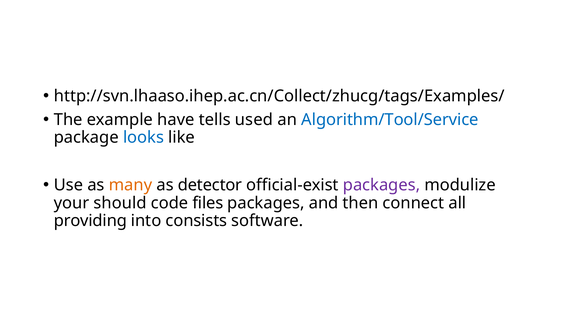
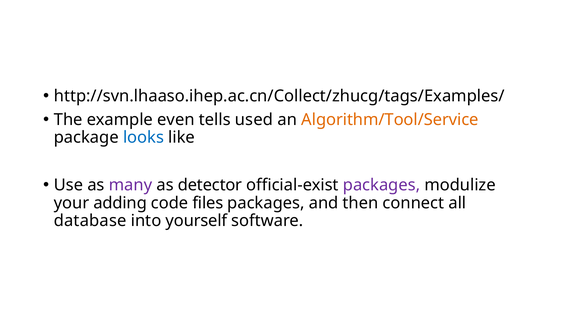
have: have -> even (176, 120)
Algorithm/Tool/Service colour: blue -> orange (390, 120)
many colour: orange -> purple (131, 185)
should: should -> adding (120, 203)
providing: providing -> database (90, 221)
consists: consists -> yourself (196, 221)
